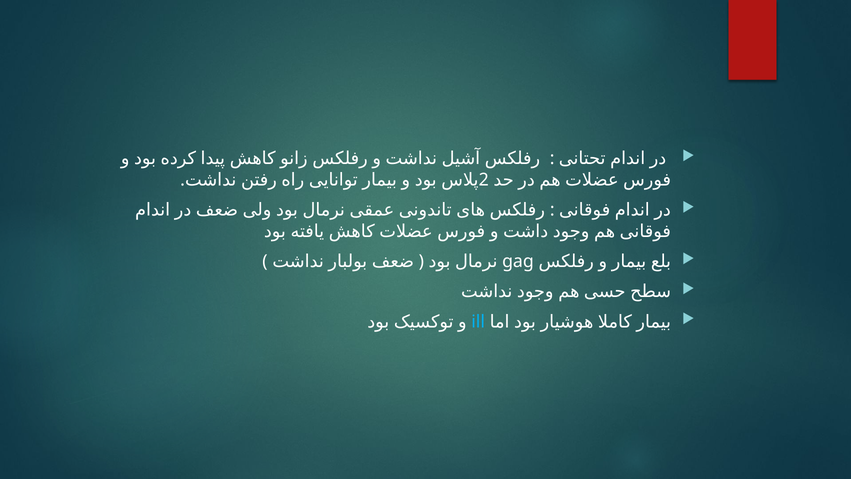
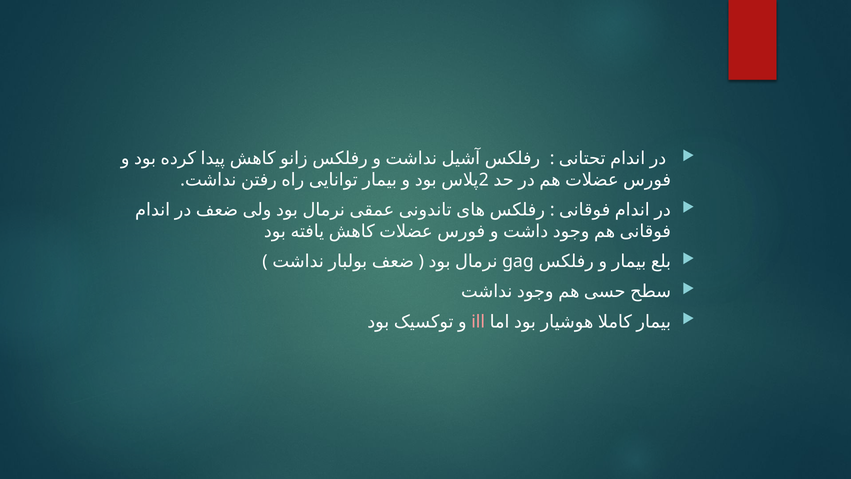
ill colour: light blue -> pink (478, 322)
